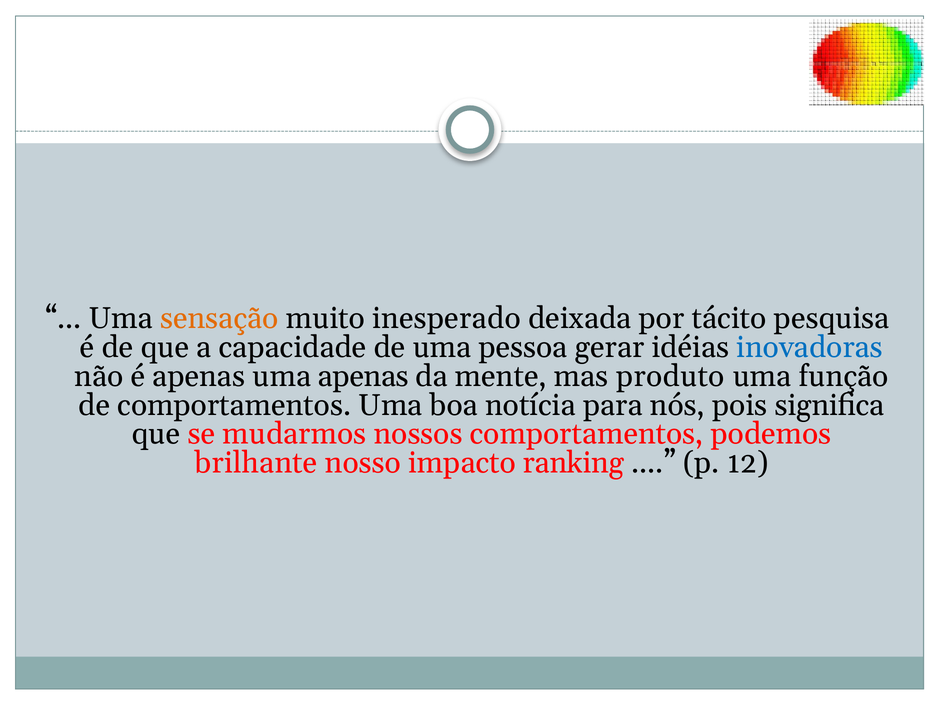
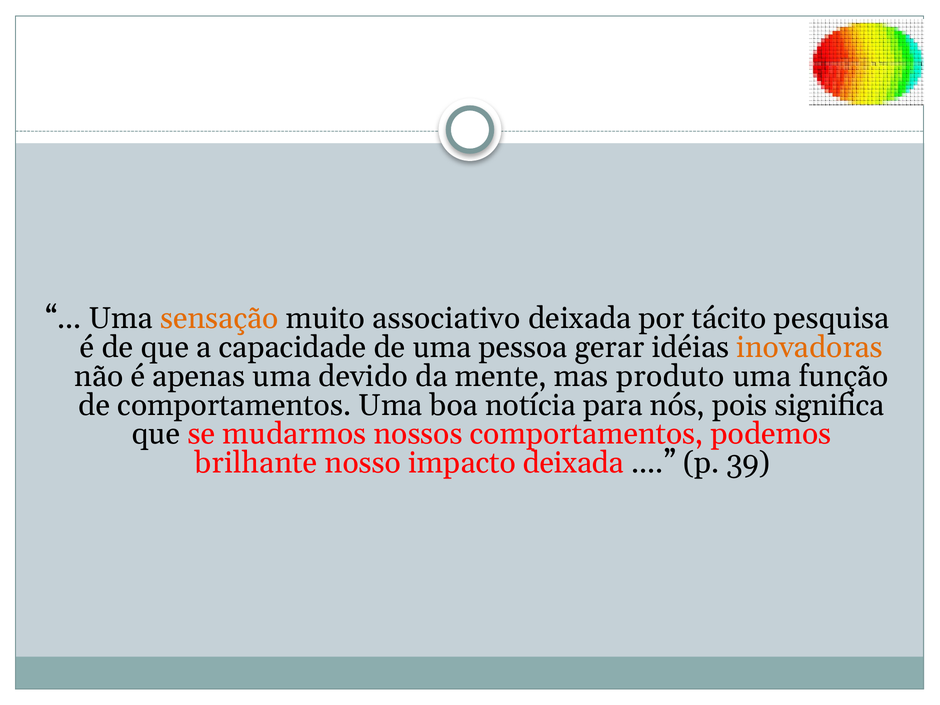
inesperado: inesperado -> associativo (446, 318)
inovadoras colour: blue -> orange (810, 347)
uma apenas: apenas -> devido (363, 376)
impacto ranking: ranking -> deixada (573, 463)
12: 12 -> 39 (748, 463)
